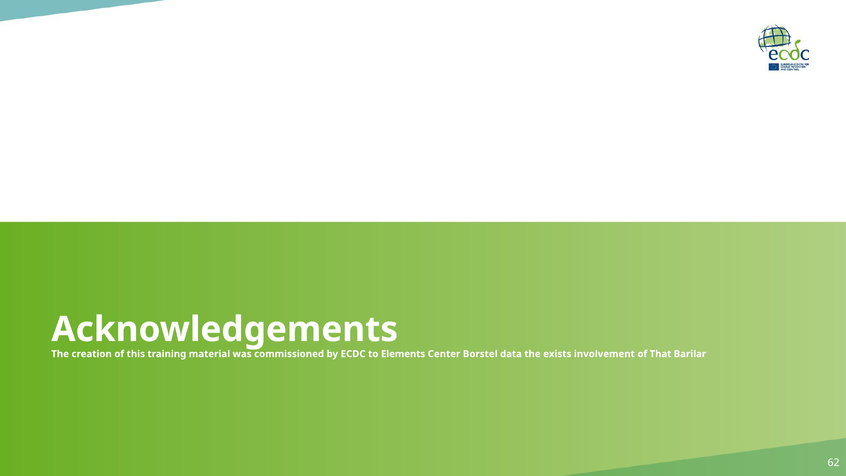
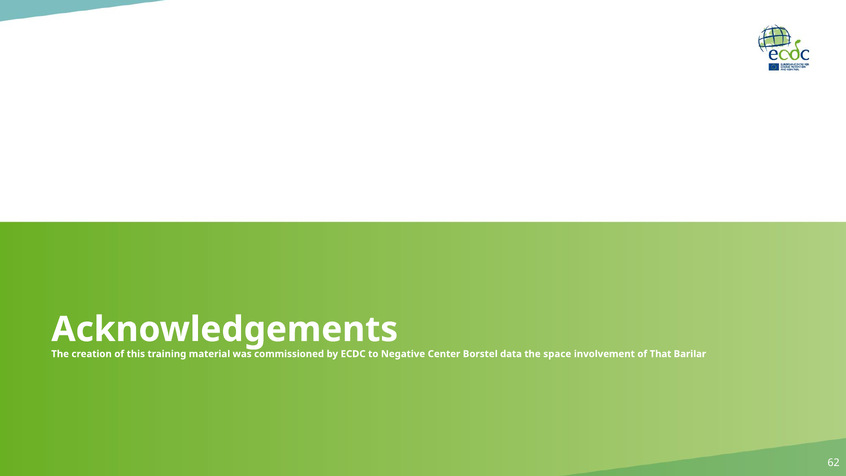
Elements: Elements -> Negative (403, 354)
exists: exists -> space (557, 354)
